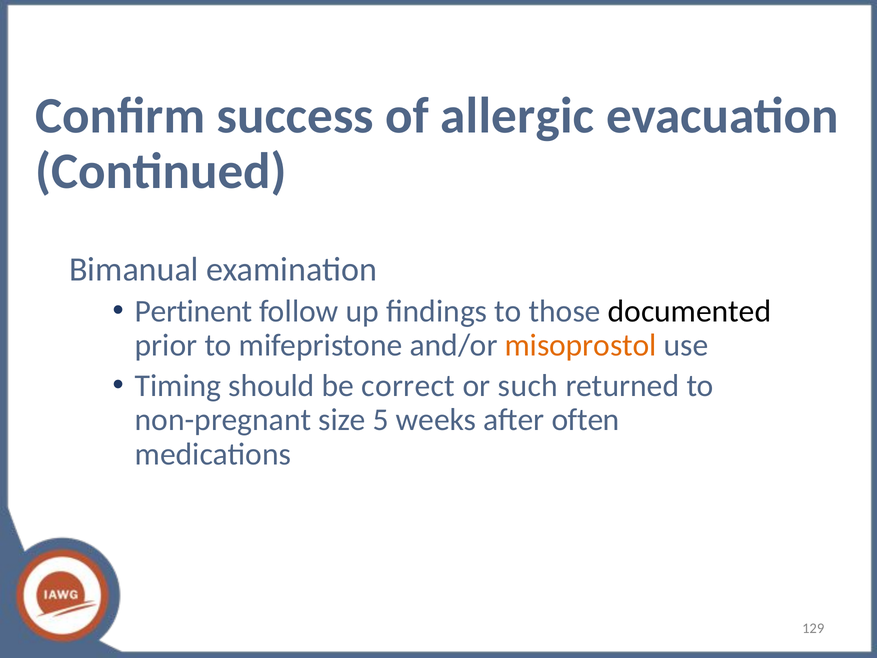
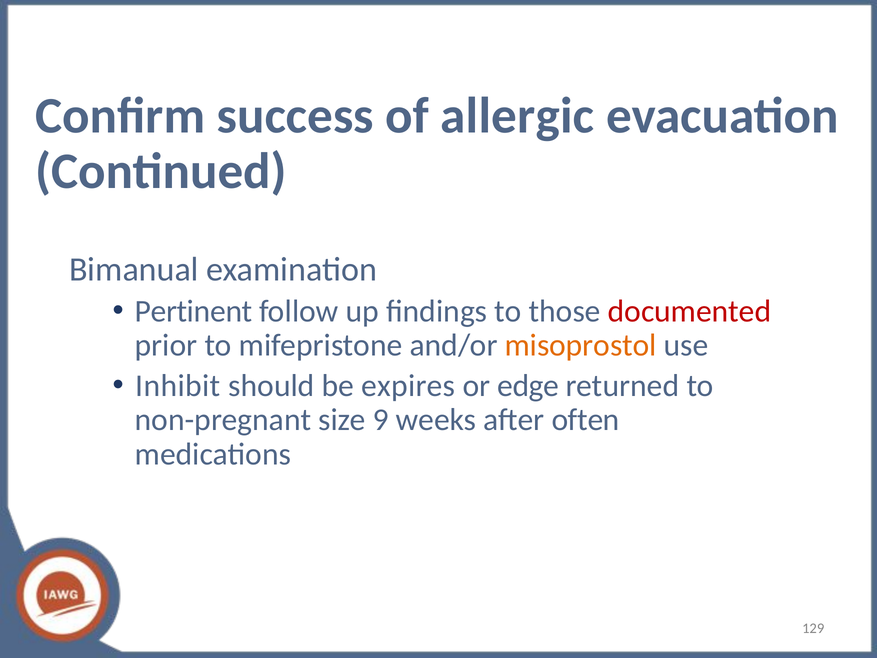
documented colour: black -> red (690, 311)
Timing: Timing -> Inhibit (178, 386)
correct: correct -> expires (408, 386)
such: such -> edge (528, 386)
5: 5 -> 9 (381, 420)
